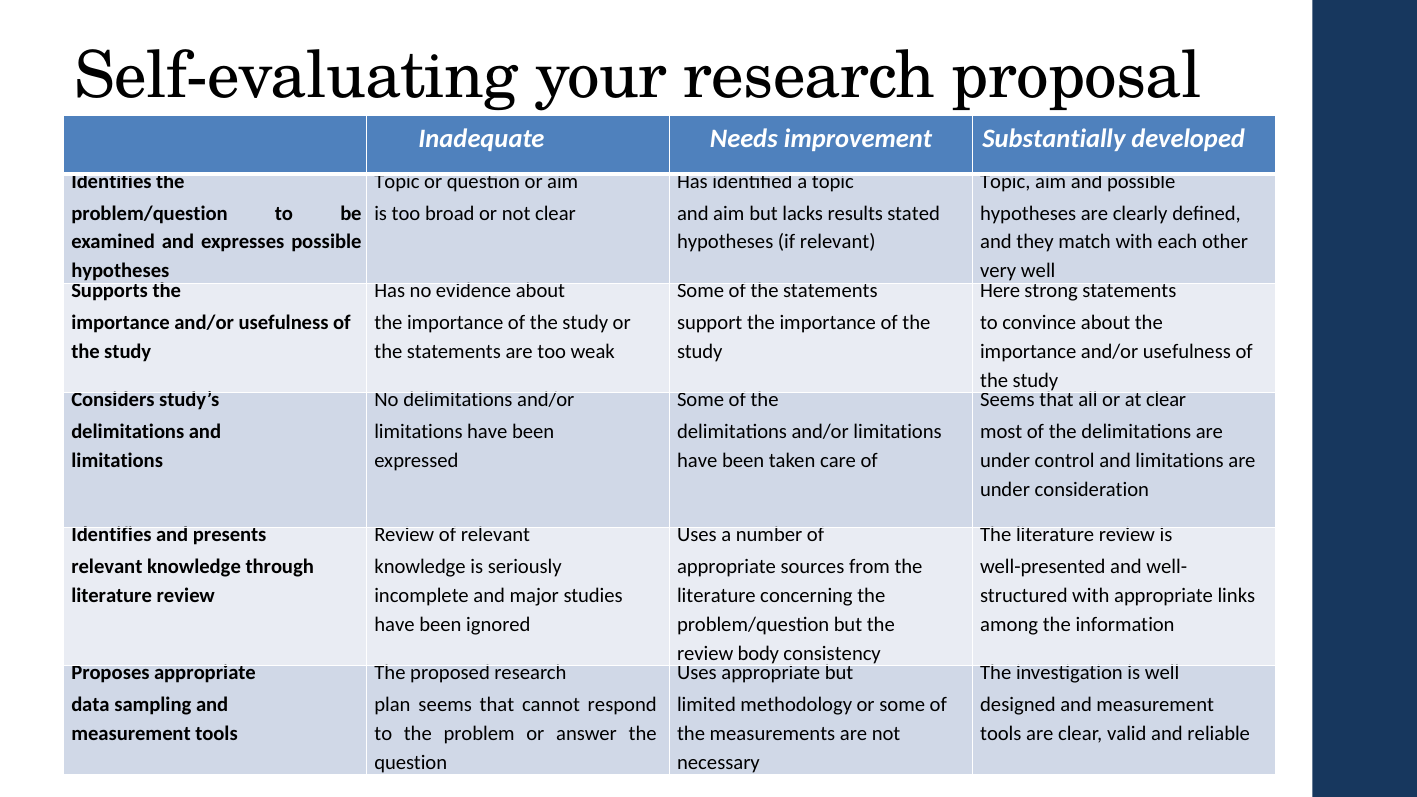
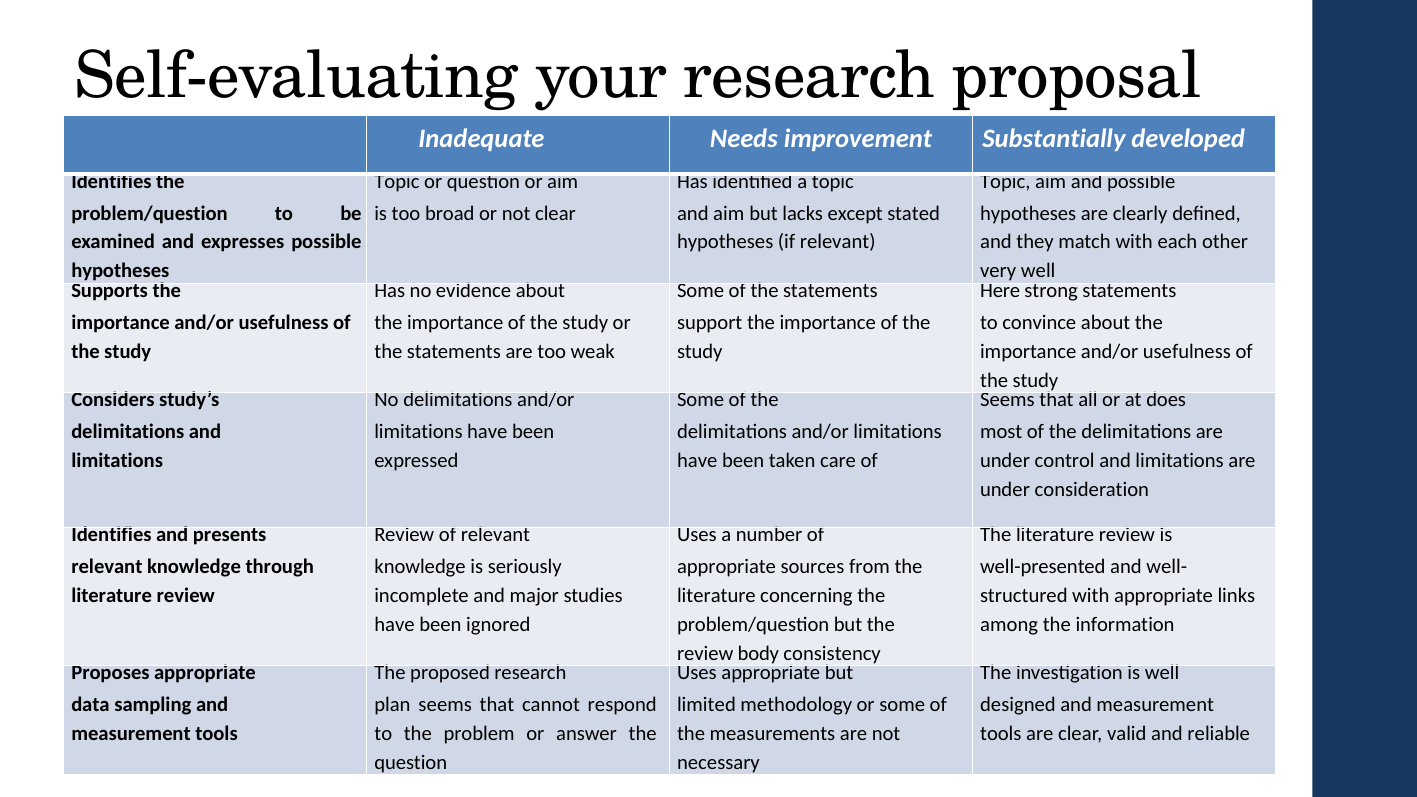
results: results -> except (855, 213)
at clear: clear -> does (1166, 400)
